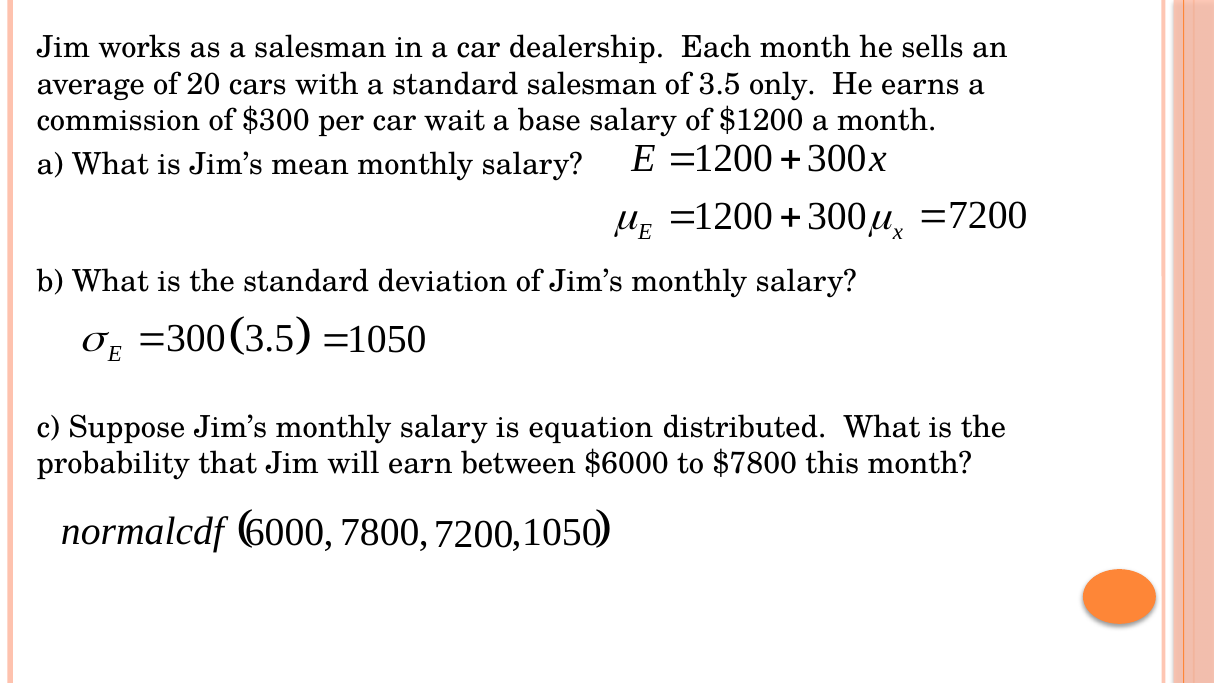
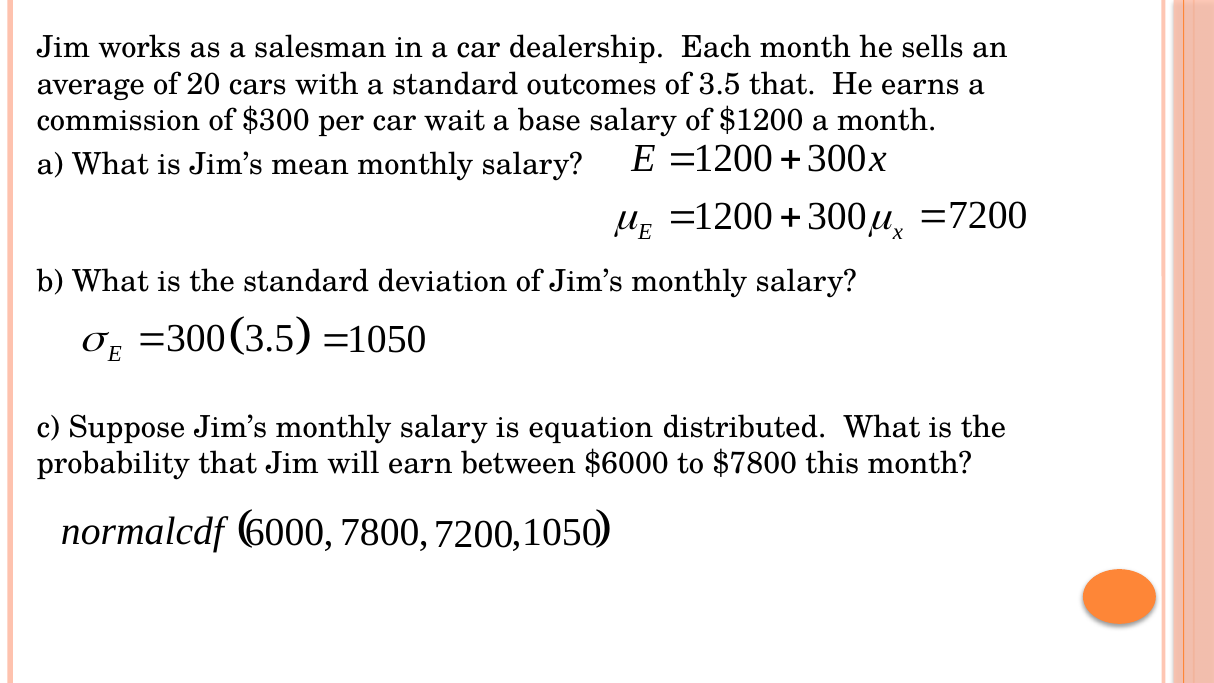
standard salesman: salesman -> outcomes (592, 84)
3.5 only: only -> that (782, 84)
